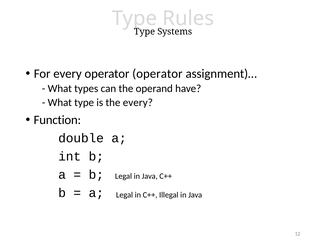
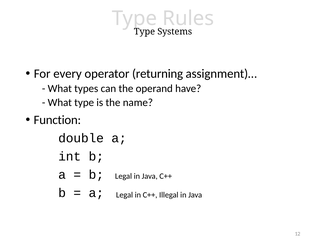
operator operator: operator -> returning (158, 73)
the every: every -> name (138, 102)
